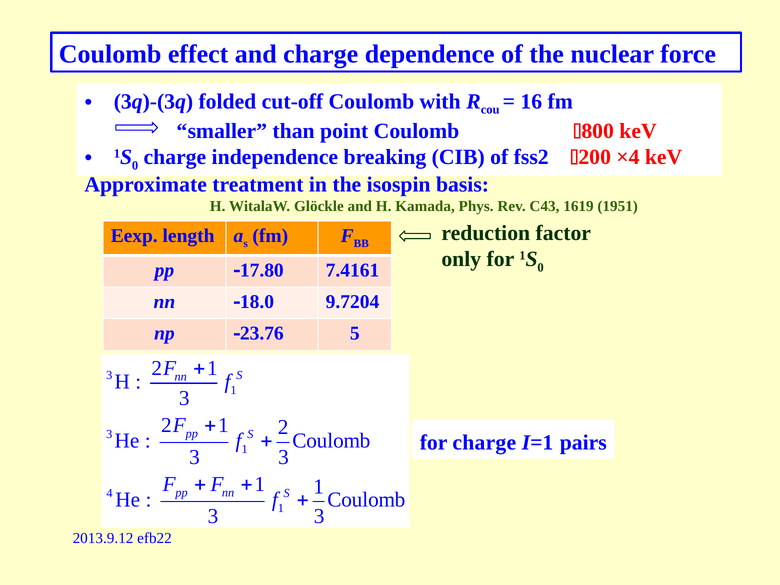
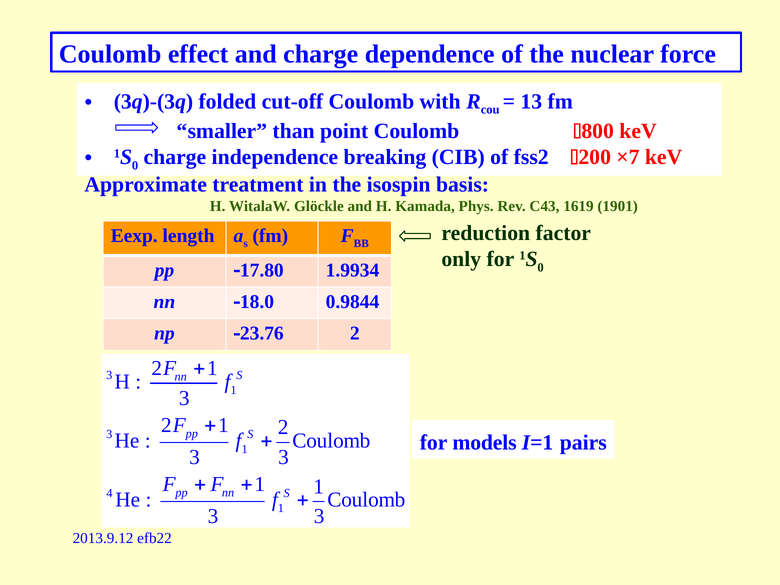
16: 16 -> 13 (531, 101)
×4: ×4 -> ×7 (628, 157)
1951: 1951 -> 1901 (618, 206)
7.4161: 7.4161 -> 1.9934 (352, 270)
9.7204: 9.7204 -> 0.9844 (352, 302)
23.76 5: 5 -> 2 (355, 334)
for charge: charge -> models (485, 443)
